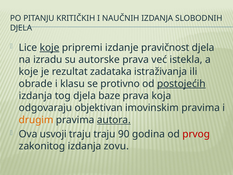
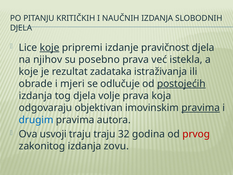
izradu: izradu -> njihov (48, 60)
autorske: autorske -> posebno (99, 60)
klasu: klasu -> mjeri (72, 84)
protivno: protivno -> odlučuje (120, 84)
baze: baze -> volje (109, 96)
pravima underline: none -> present (201, 108)
drugim colour: orange -> blue (36, 120)
autora underline: present -> none (114, 120)
90: 90 -> 32 (124, 134)
